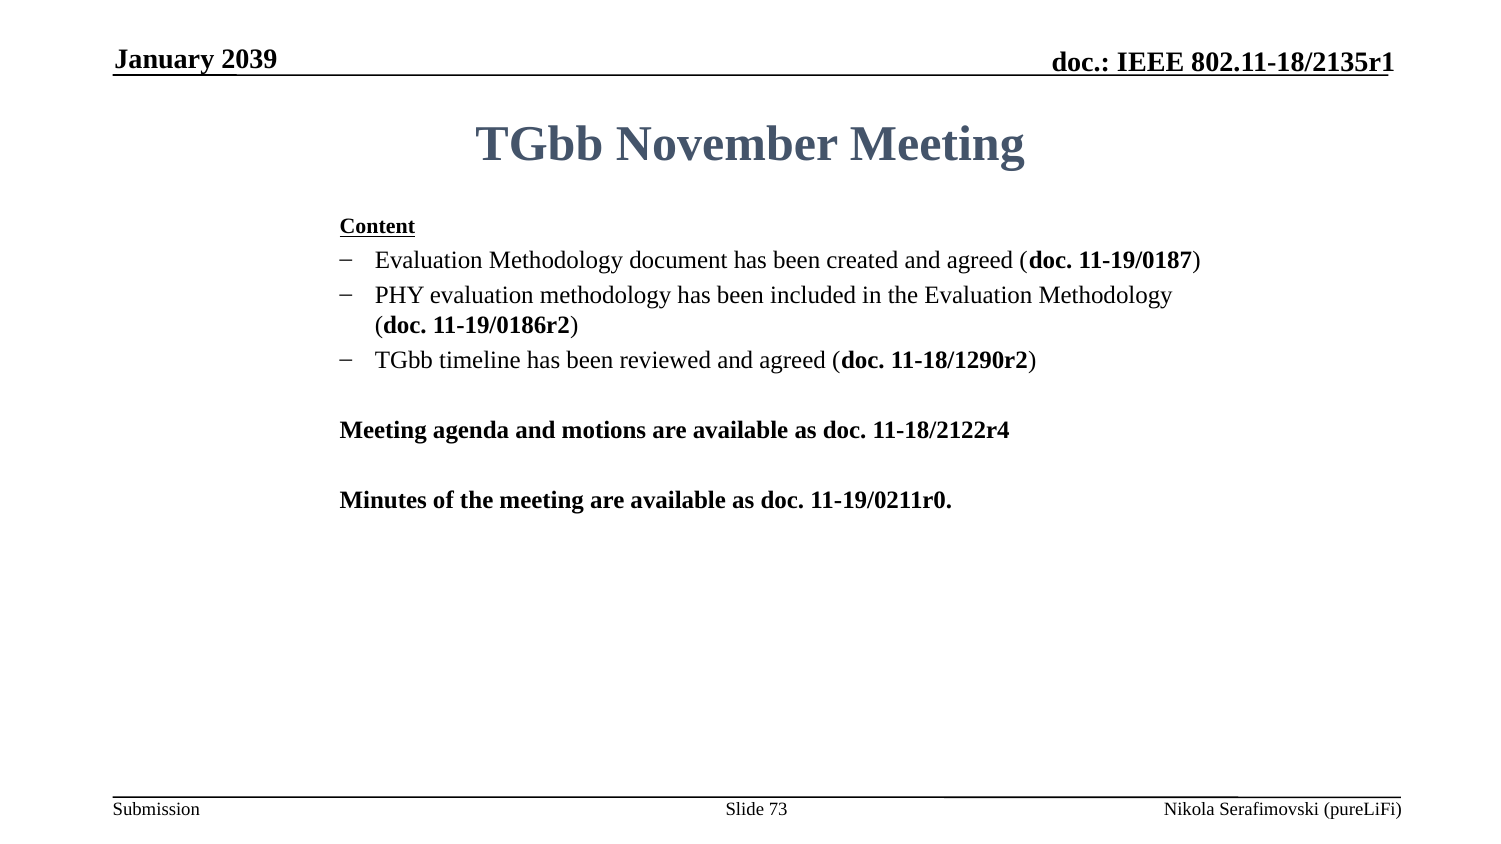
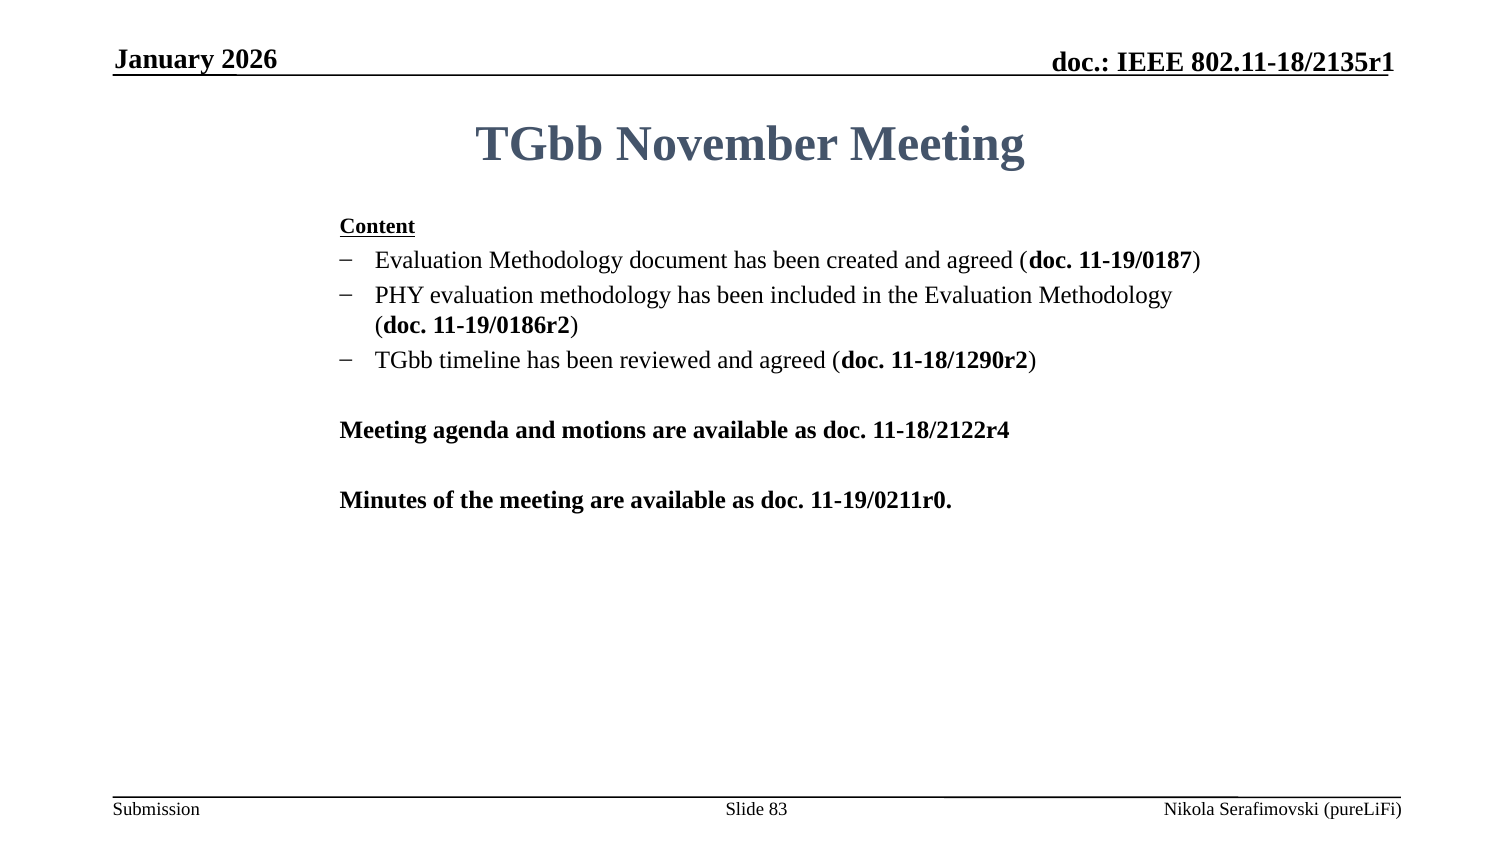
2039: 2039 -> 2026 (249, 60)
73: 73 -> 83 (778, 810)
